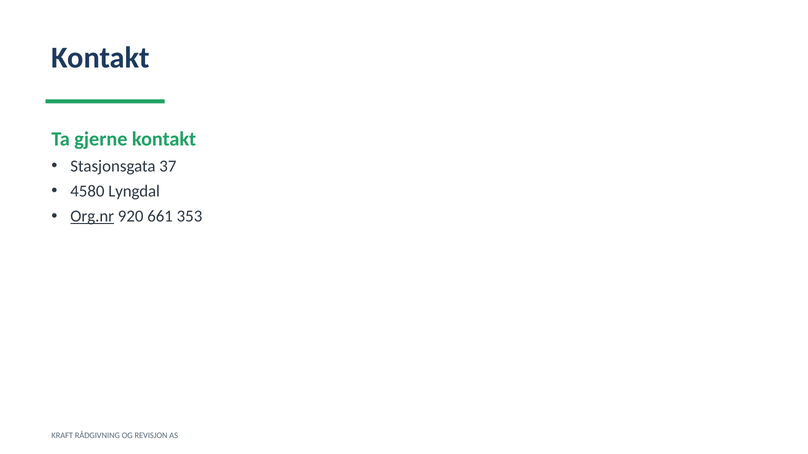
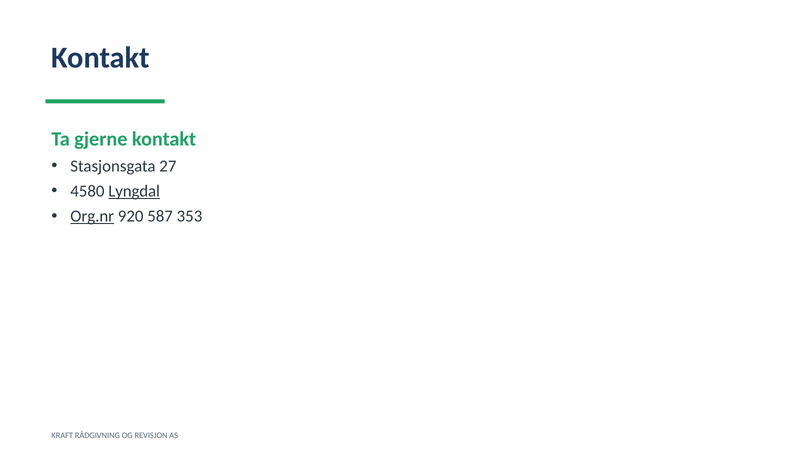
37: 37 -> 27 (168, 166)
Lyngdal underline: none -> present (134, 191)
661: 661 -> 587 (160, 217)
